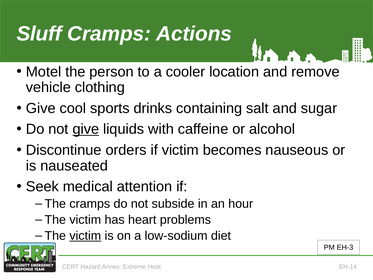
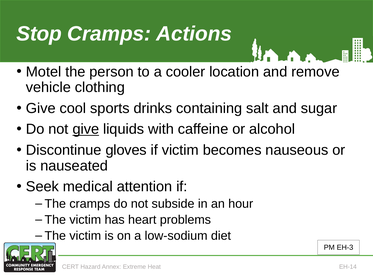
Sluff: Sluff -> Stop (39, 34)
orders: orders -> gloves (126, 150)
victim underline: present -> none (85, 236)
